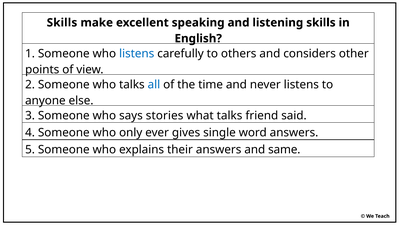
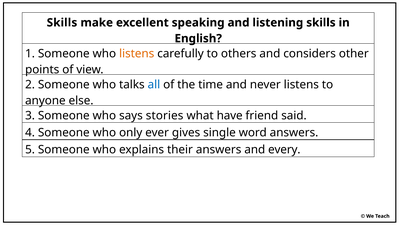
listens colour: blue -> orange (137, 54)
what talks: talks -> have (230, 116)
same: same -> every (284, 150)
